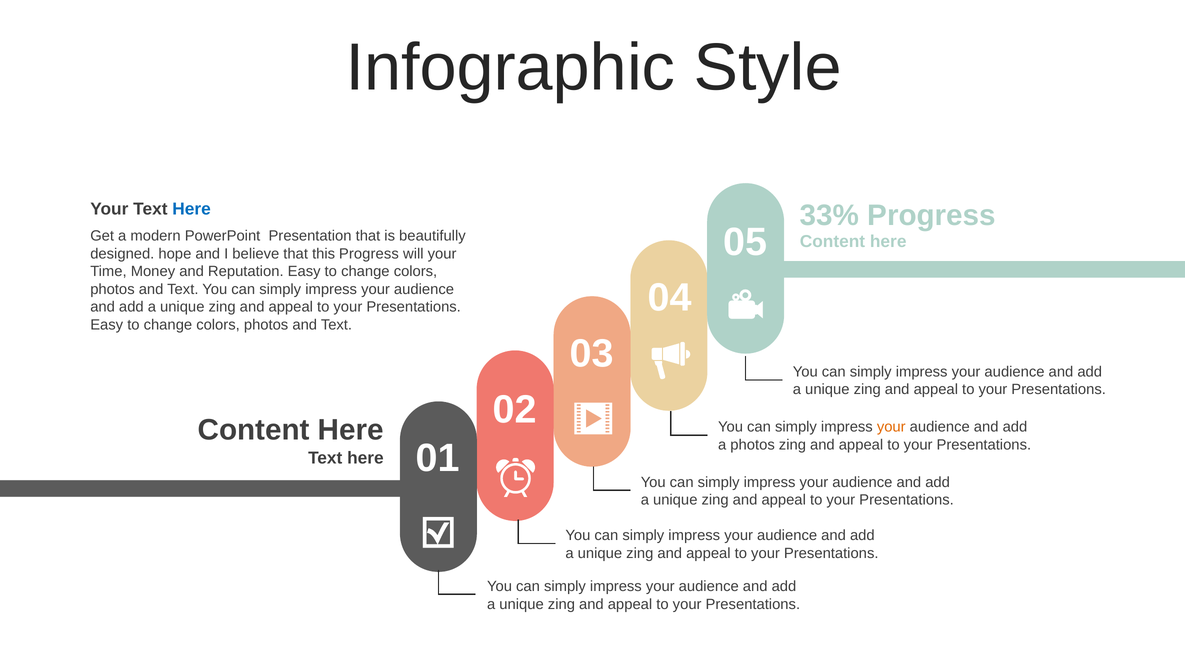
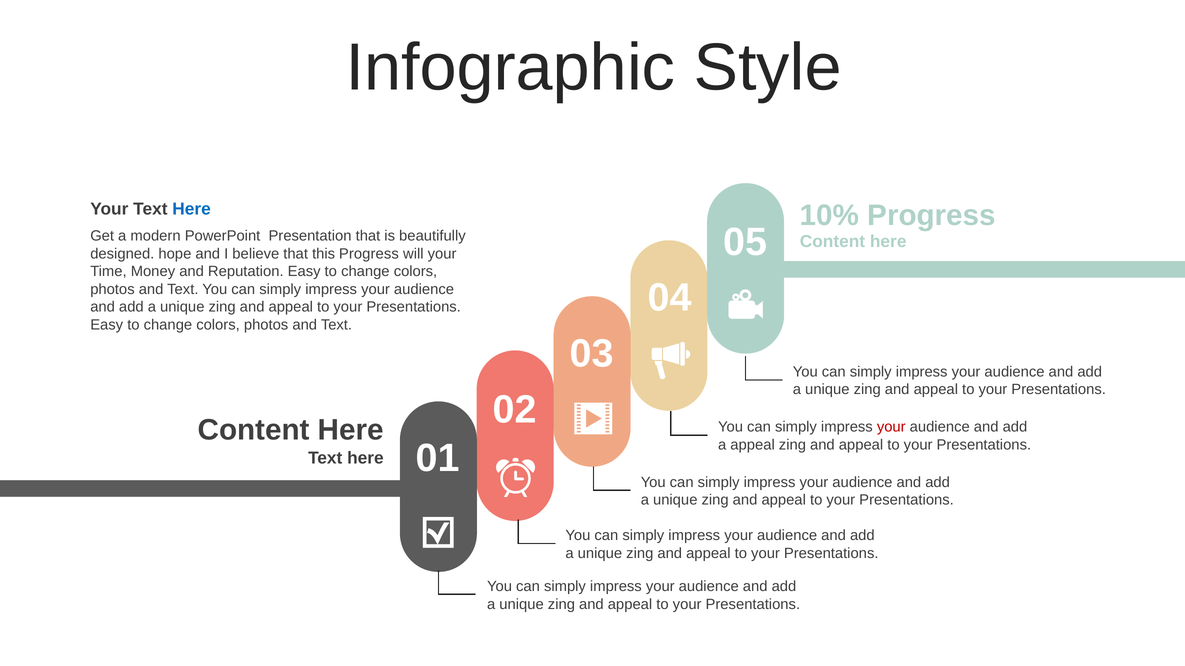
33%: 33% -> 10% (829, 215)
your colour: orange -> red (891, 427)
a photos: photos -> appeal (753, 445)
